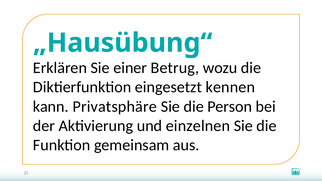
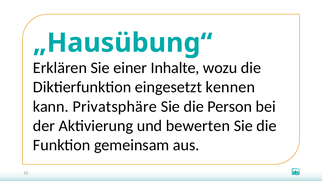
Betrug: Betrug -> Inhalte (175, 68)
einzelnen: einzelnen -> bewerten (198, 126)
